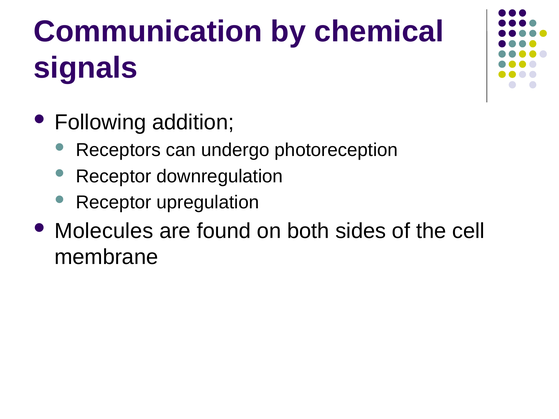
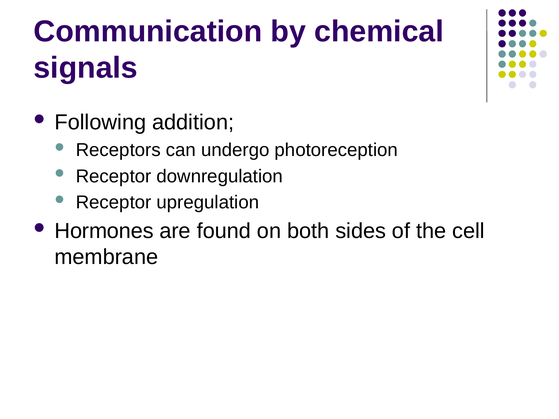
Molecules: Molecules -> Hormones (104, 231)
